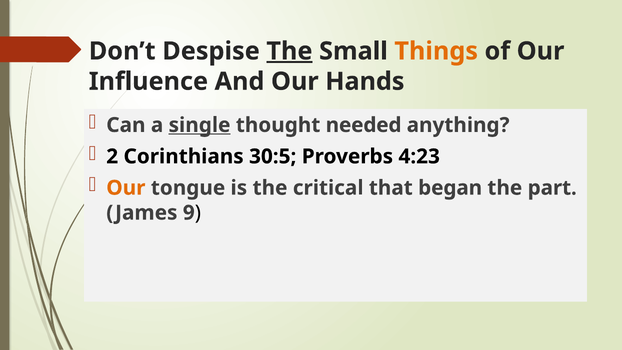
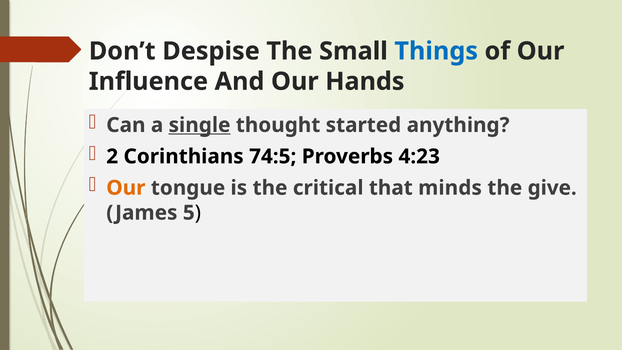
The underline: present -> none (289, 51)
Things colour: orange -> blue (436, 51)
needed: needed -> started (363, 125)
30:5: 30:5 -> 74:5 (273, 156)
began: began -> minds (450, 188)
part: part -> give (552, 188)
9: 9 -> 5 (189, 213)
